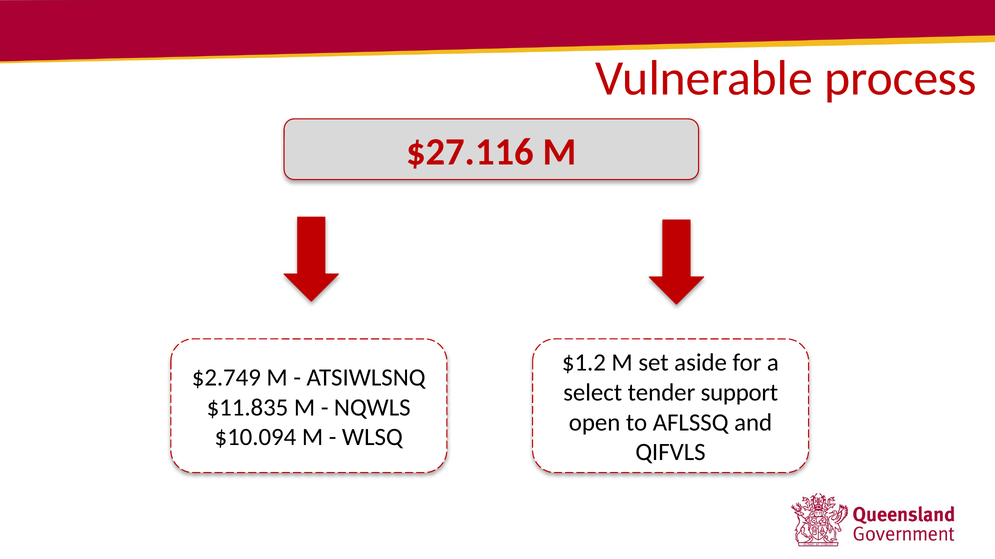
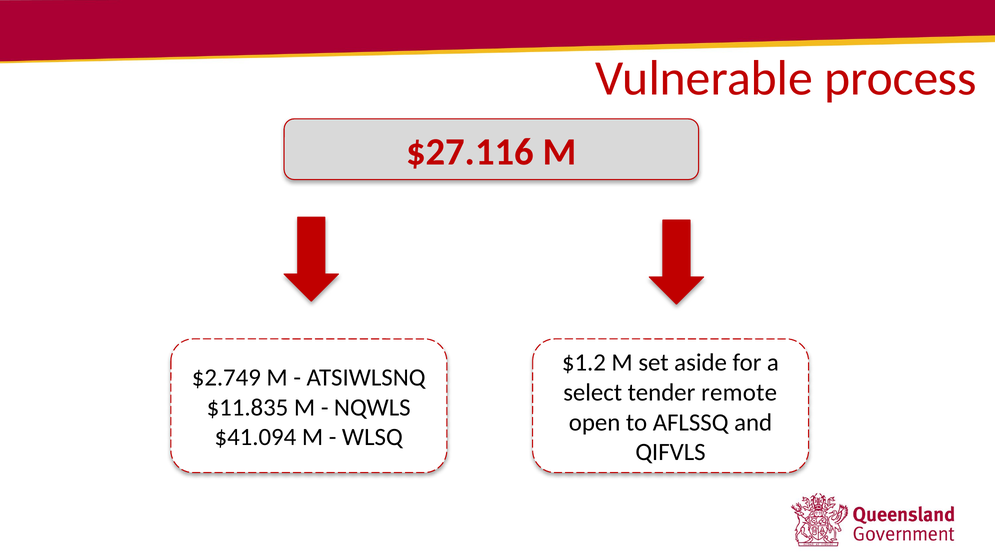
support: support -> remote (739, 393)
$10.094: $10.094 -> $41.094 (255, 438)
